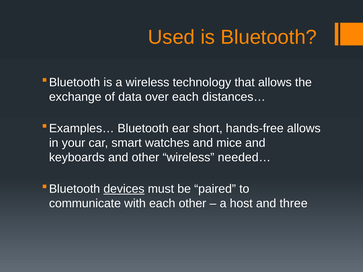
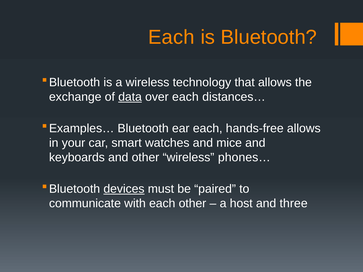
Used: Used -> Each (171, 37)
data underline: none -> present (130, 97)
ear short: short -> each (208, 129)
needed…: needed… -> phones… (244, 158)
